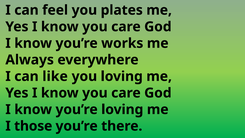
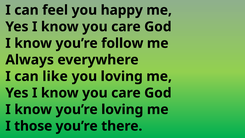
plates: plates -> happy (122, 10)
works: works -> follow (122, 43)
